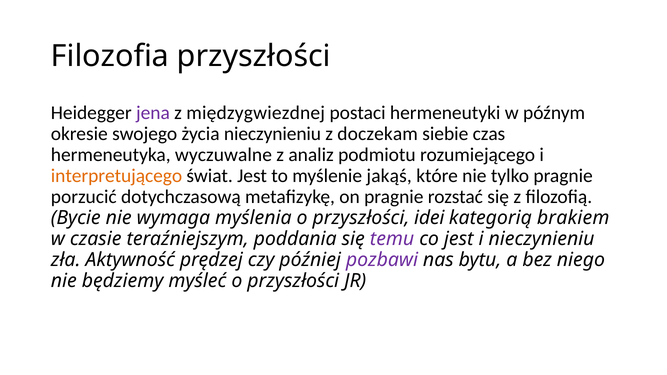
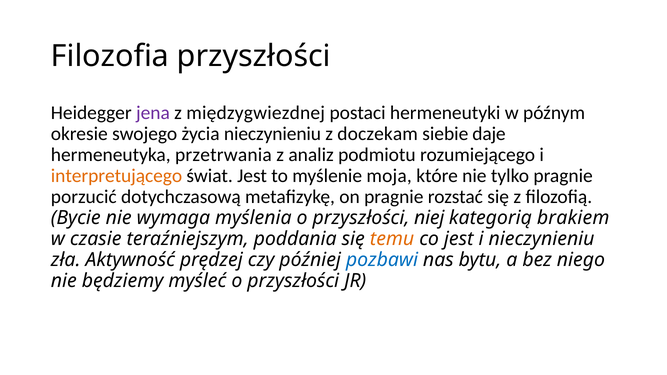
czas: czas -> daje (489, 134)
wyczuwalne: wyczuwalne -> przetrwania (223, 155)
jakąś: jakąś -> moja (389, 176)
idei: idei -> niej (429, 218)
temu colour: purple -> orange (392, 239)
pozbawi colour: purple -> blue (382, 260)
